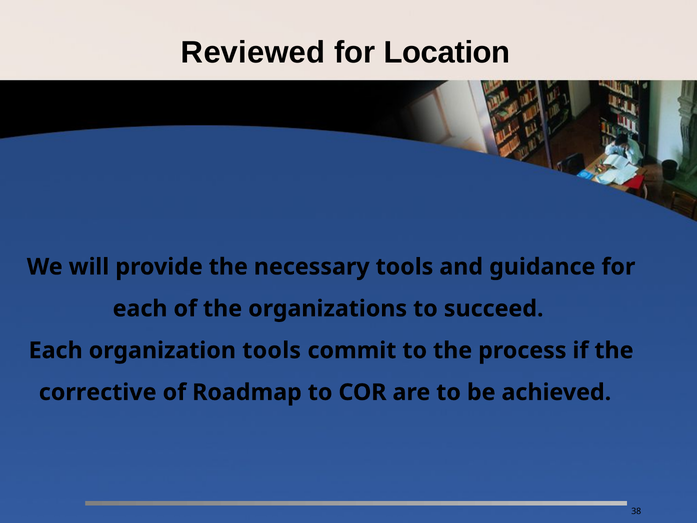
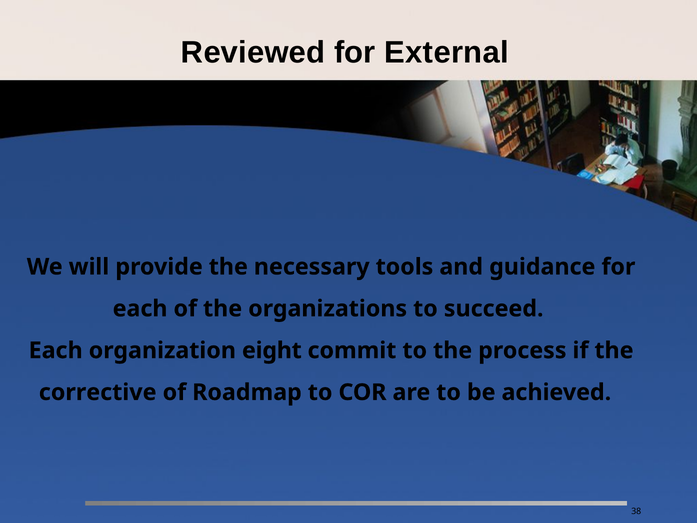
Location: Location -> External (447, 53)
organization tools: tools -> eight (272, 350)
